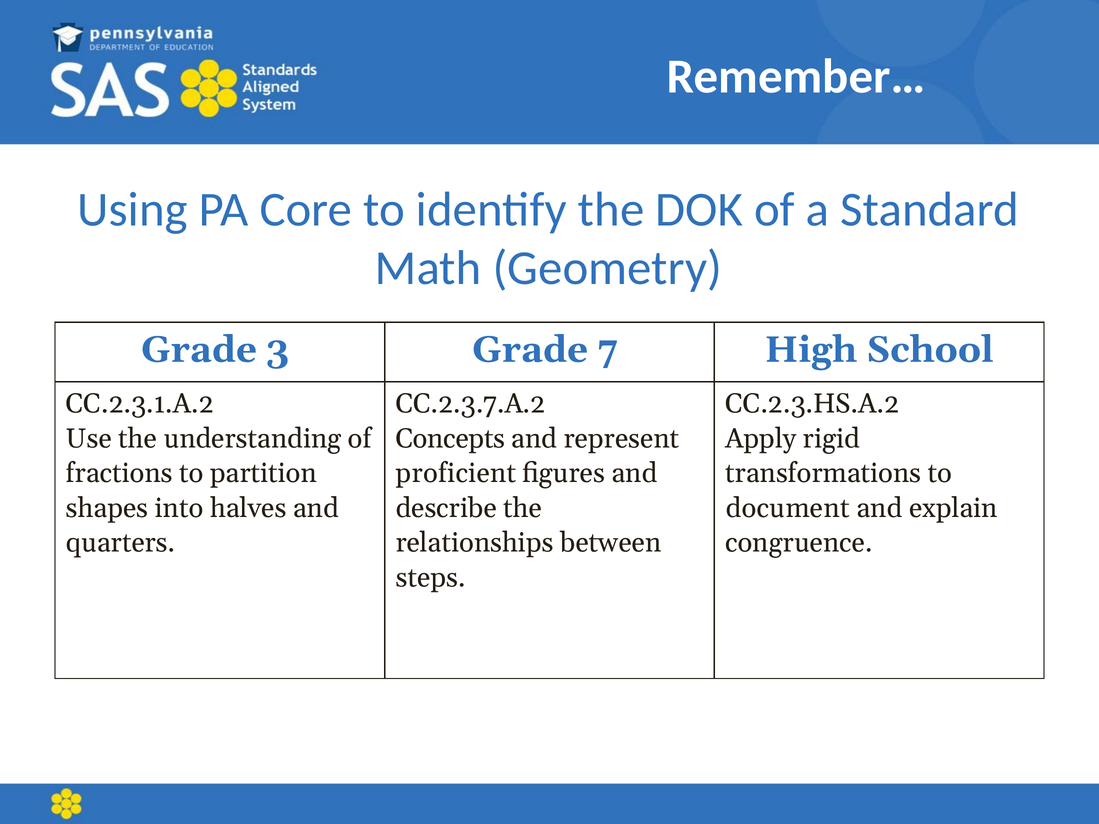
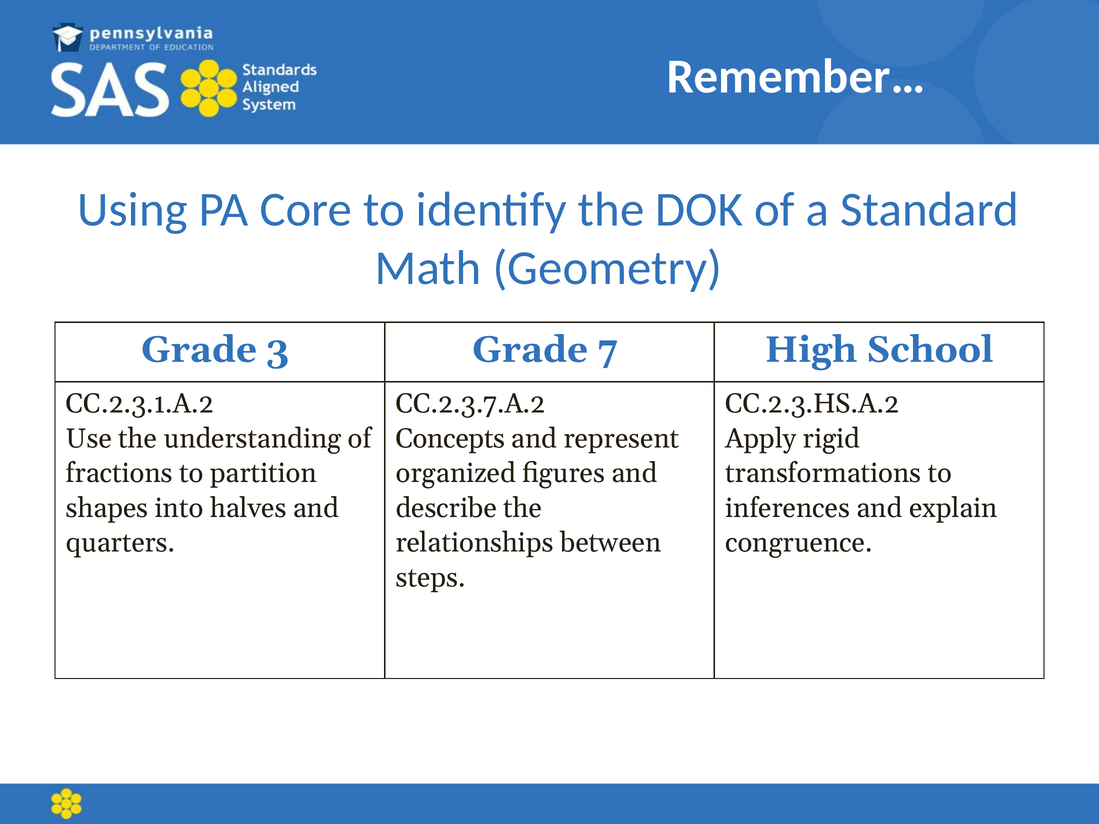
proficient: proficient -> organized (456, 473)
document: document -> inferences (788, 508)
